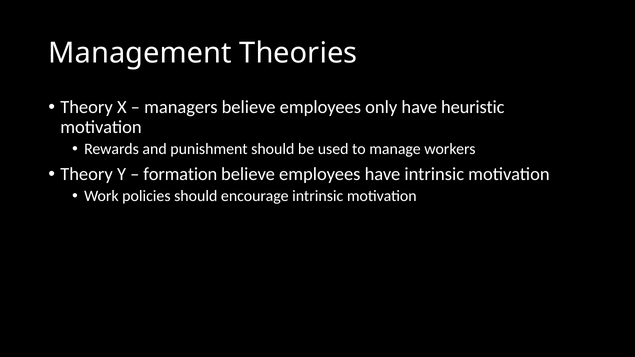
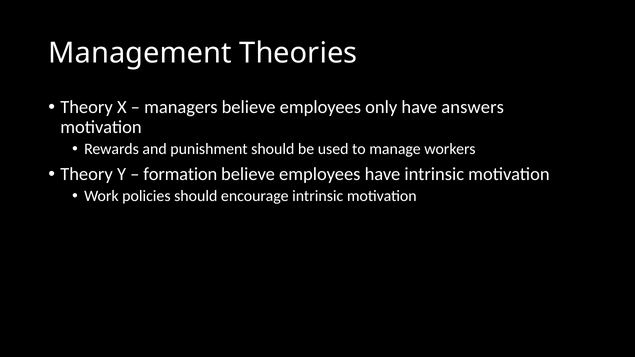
heuristic: heuristic -> answers (473, 107)
